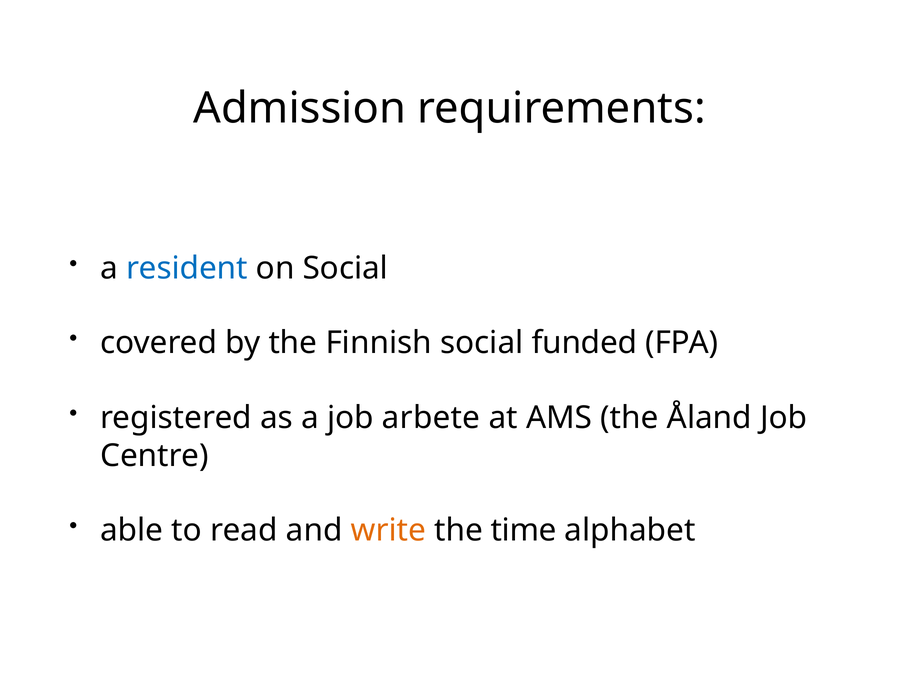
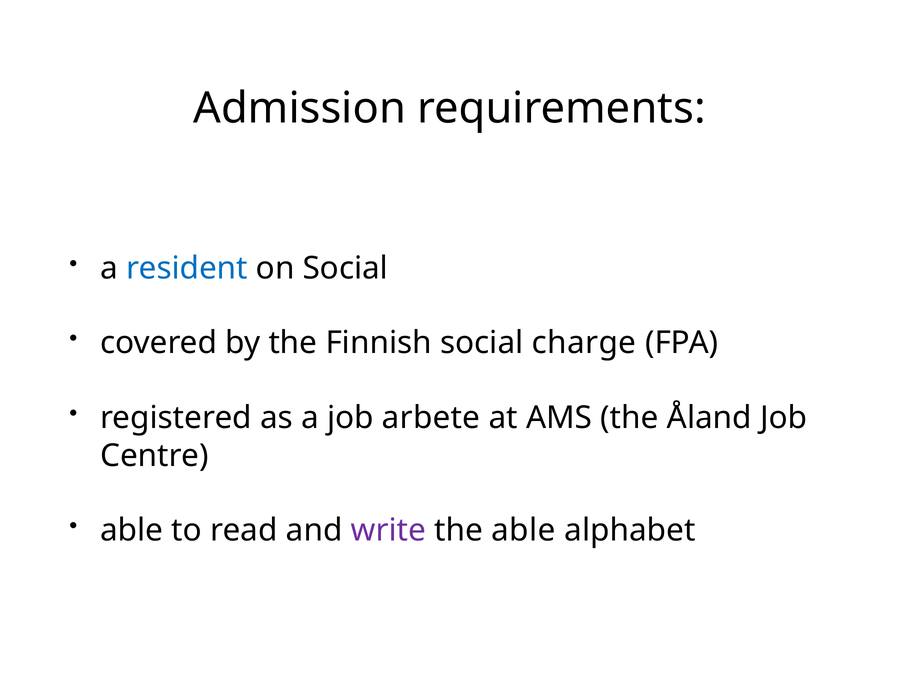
funded: funded -> charge (584, 343)
write colour: orange -> purple (388, 531)
the time: time -> able (523, 531)
